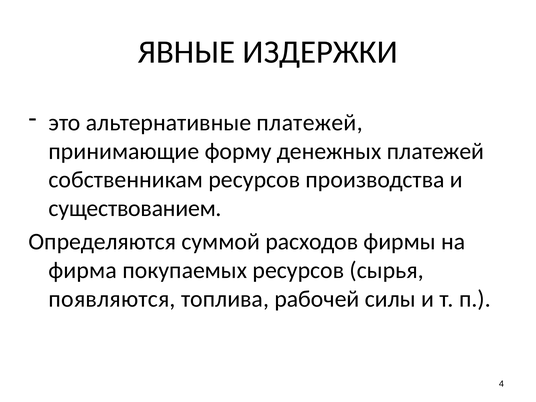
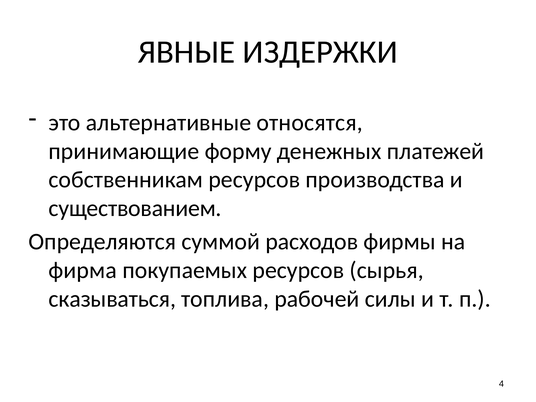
альтернативные платежей: платежей -> относятся (310, 123)
появляются: появляются -> сказываться (112, 299)
